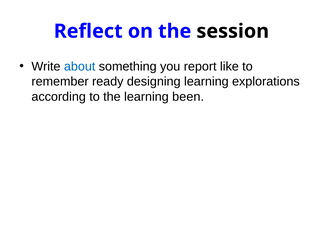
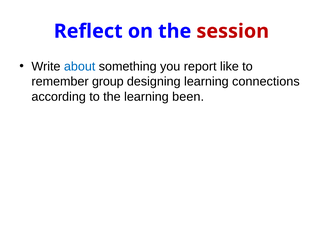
session colour: black -> red (233, 31)
ready: ready -> group (108, 82)
explorations: explorations -> connections (266, 82)
